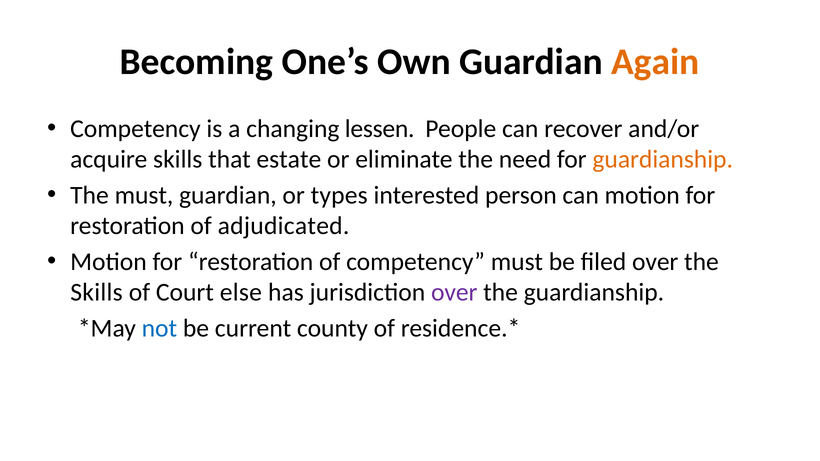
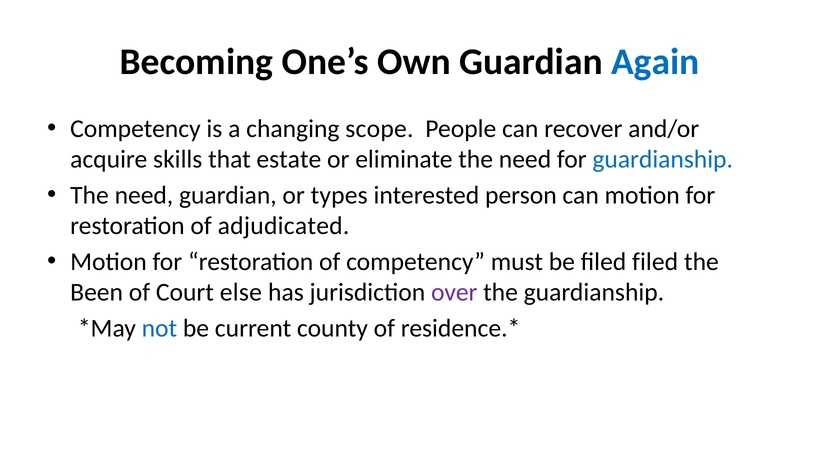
Again colour: orange -> blue (655, 62)
lessen: lessen -> scope (379, 129)
guardianship colour: orange -> blue (663, 159)
must: must -> need (144, 195)
filed over: over -> filed (655, 262)
Skills: Skills -> Been (97, 293)
